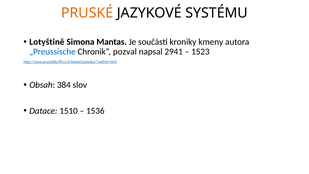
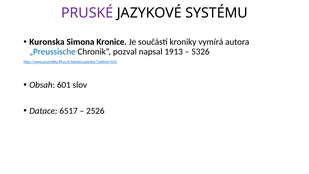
PRUSKÉ colour: orange -> purple (87, 13)
Lotyštině: Lotyštině -> Kuronska (47, 42)
Mantas: Mantas -> Kronice (112, 42)
kmeny: kmeny -> vymírá (211, 42)
2941: 2941 -> 1913 (174, 52)
1523: 1523 -> 5326 (200, 52)
384: 384 -> 601 (64, 85)
1510: 1510 -> 6517 (69, 111)
1536: 1536 -> 2526 (95, 111)
